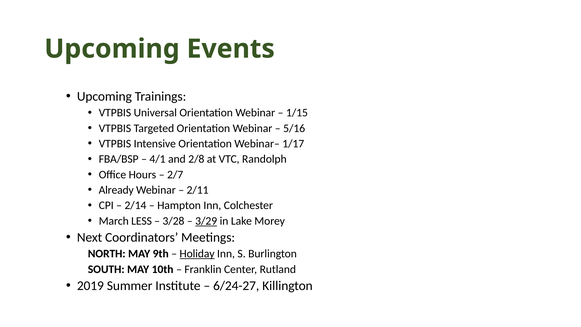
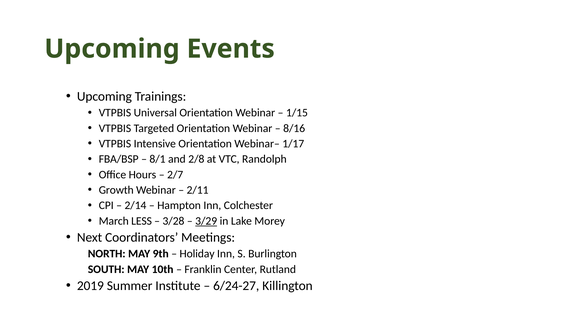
5/16: 5/16 -> 8/16 (294, 128)
4/1: 4/1 -> 8/1 (158, 159)
Already: Already -> Growth (116, 190)
Holiday underline: present -> none (197, 254)
